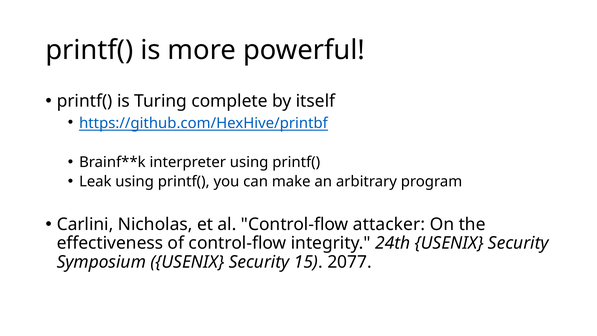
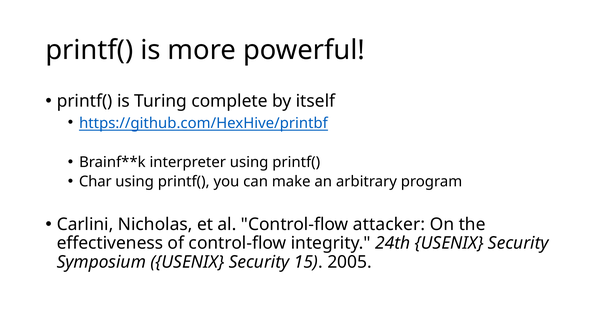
Leak: Leak -> Char (95, 181)
2077: 2077 -> 2005 (350, 262)
